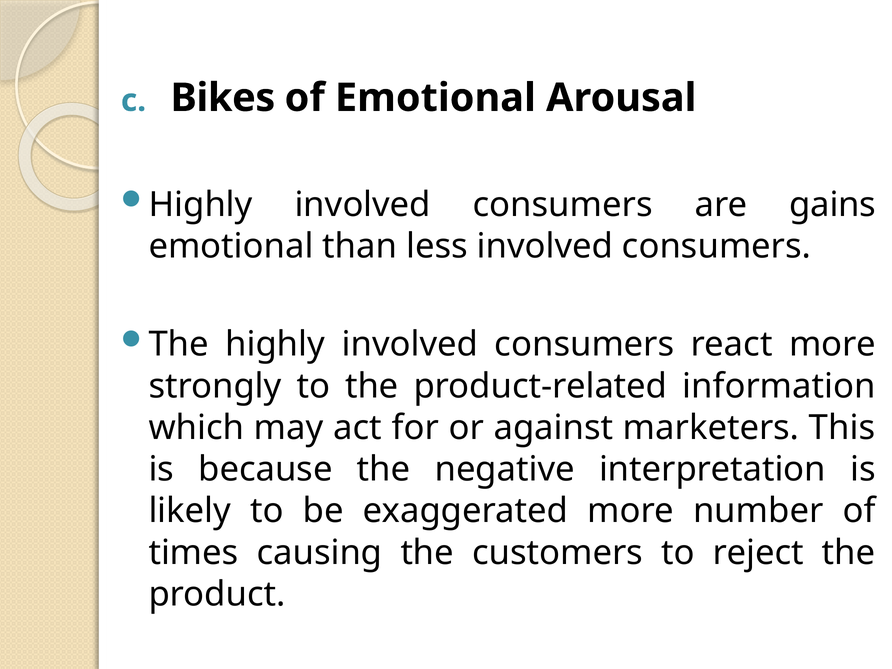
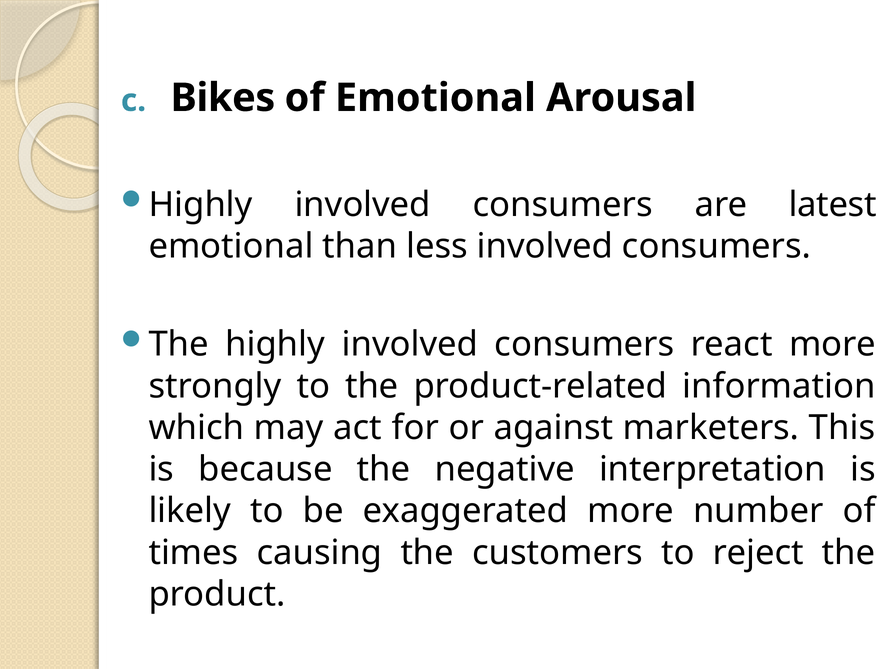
gains: gains -> latest (833, 205)
